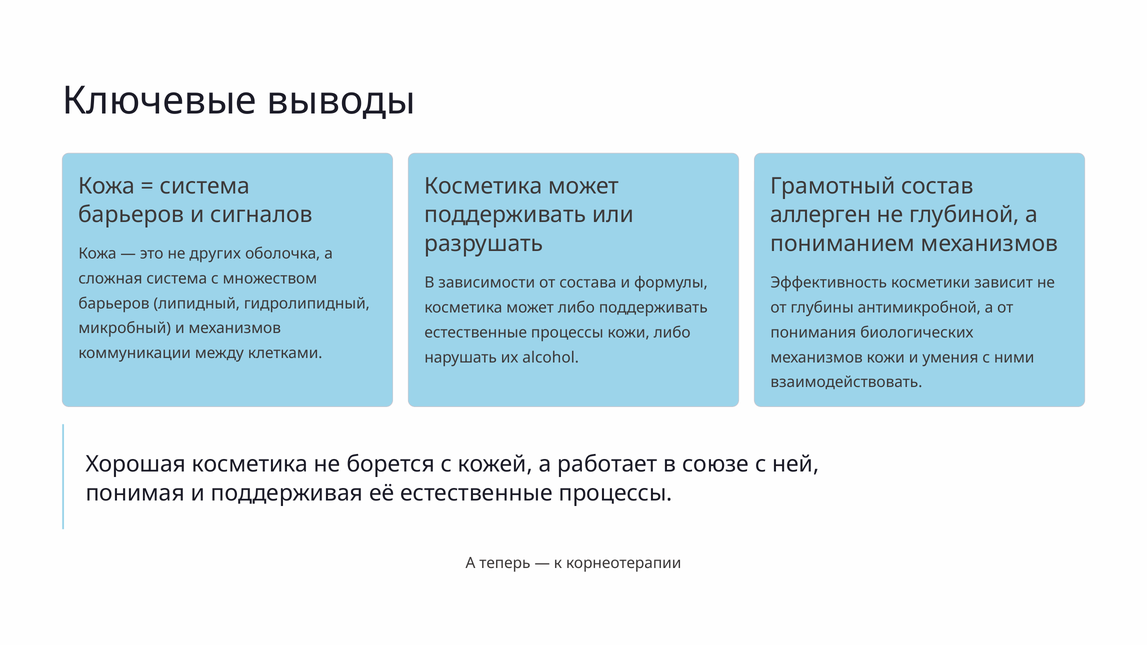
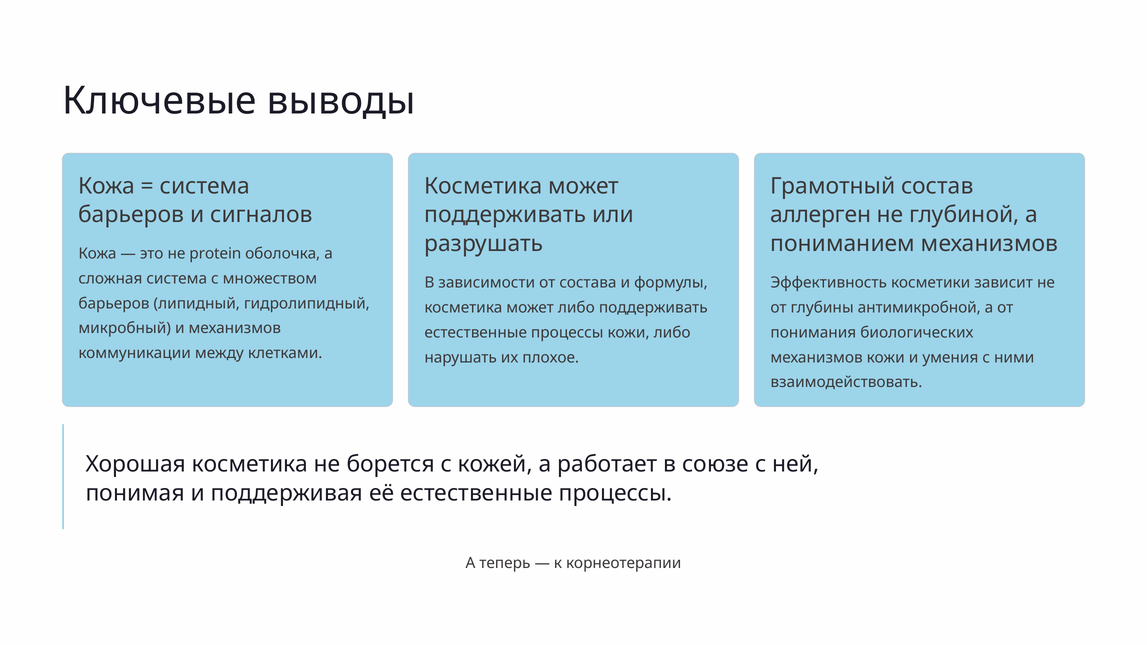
других: других -> protein (215, 254)
alcohol: alcohol -> плохое (551, 358)
